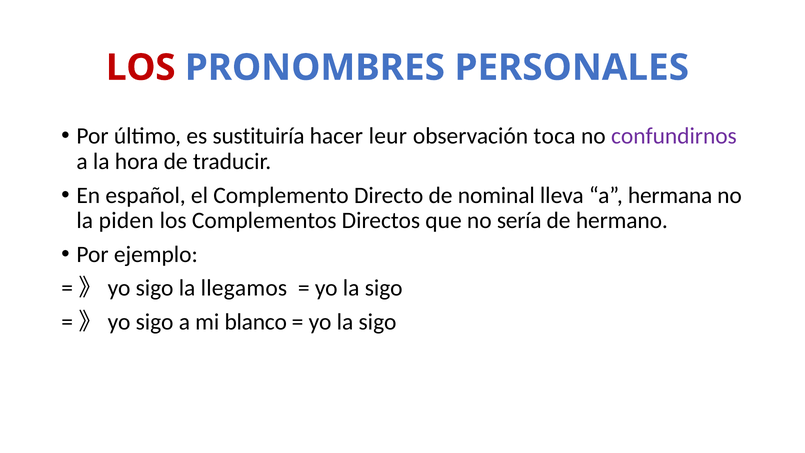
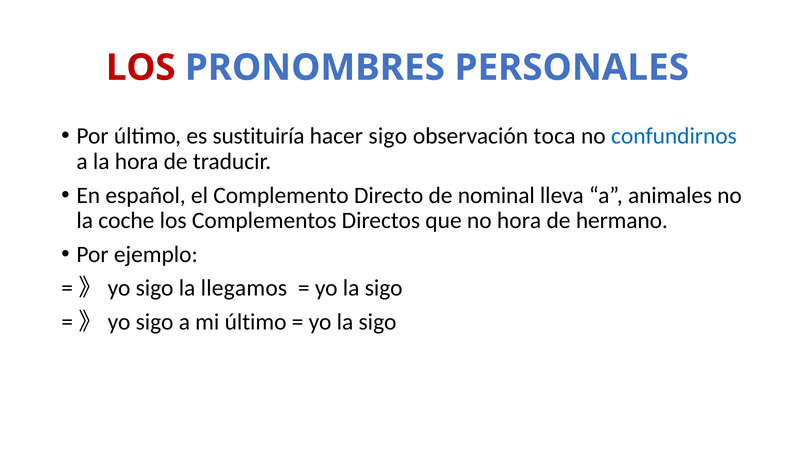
hacer leur: leur -> sigo (388, 136)
confundirnos colour: purple -> blue (674, 136)
hermana: hermana -> animales (670, 195)
piden: piden -> coche (126, 221)
no sería: sería -> hora (519, 221)
mi blanco: blanco -> último (256, 322)
